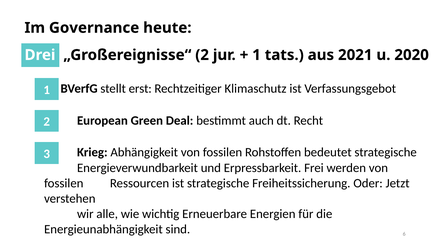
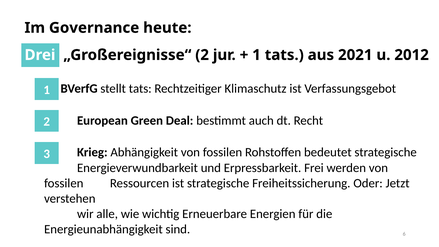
2020: 2020 -> 2012 (412, 55)
stellt erst: erst -> tats (140, 88)
